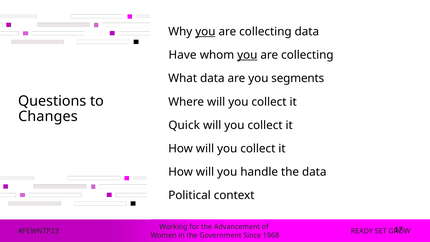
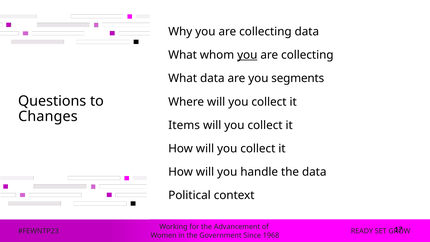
you underline: present -> none (205, 32)
Have: Have -> What (183, 55)
Quick: Quick -> Items (184, 125)
